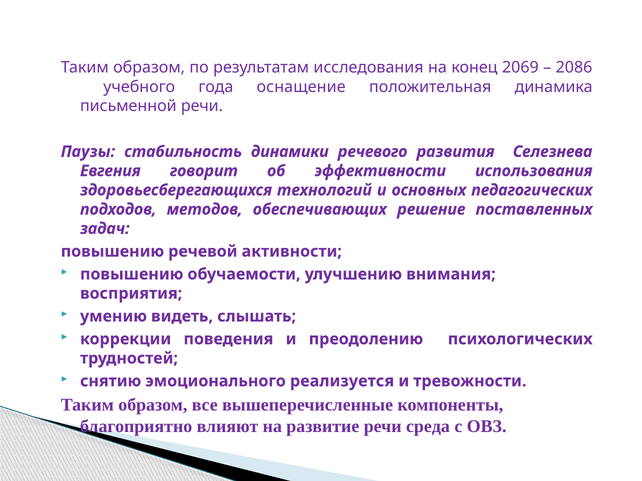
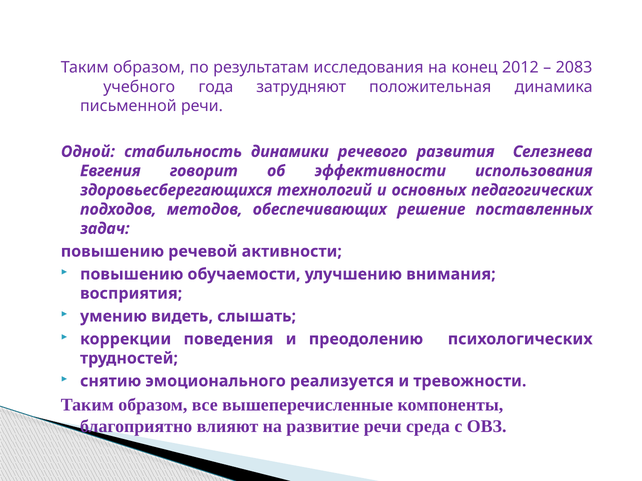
2069: 2069 -> 2012 (520, 68)
2086: 2086 -> 2083 (574, 68)
оснащение: оснащение -> затрудняют (301, 87)
Паузы: Паузы -> Одной (88, 152)
